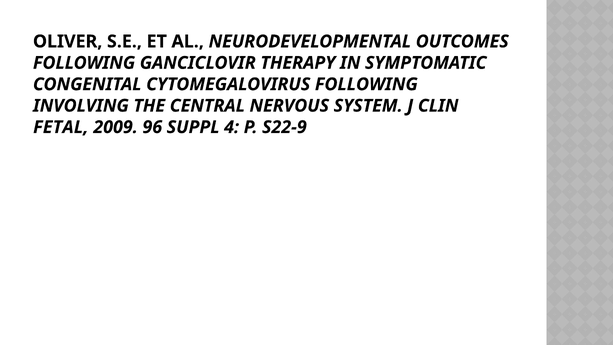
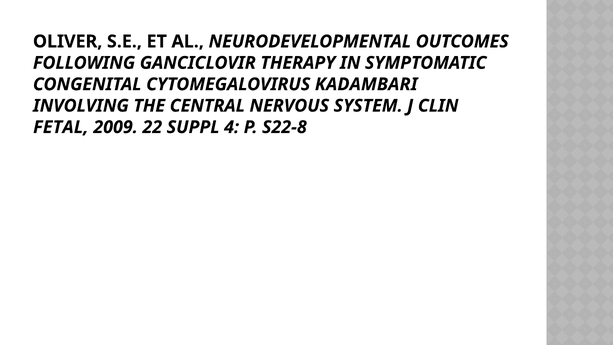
CYTOMEGALOVIRUS FOLLOWING: FOLLOWING -> KADAMBARI (366, 84)
96: 96 -> 22 (152, 127)
S22-9: S22-9 -> S22-8 (284, 127)
